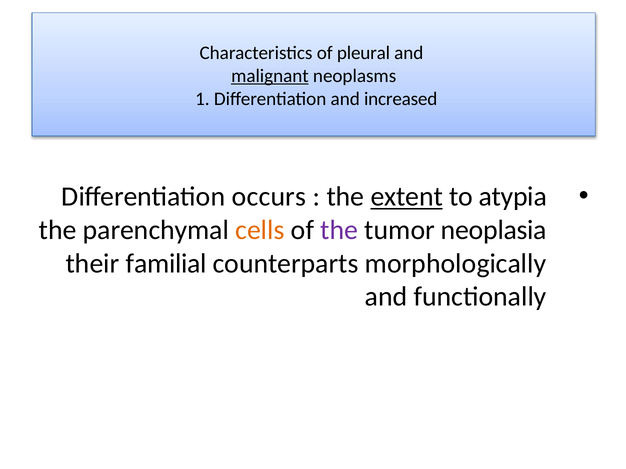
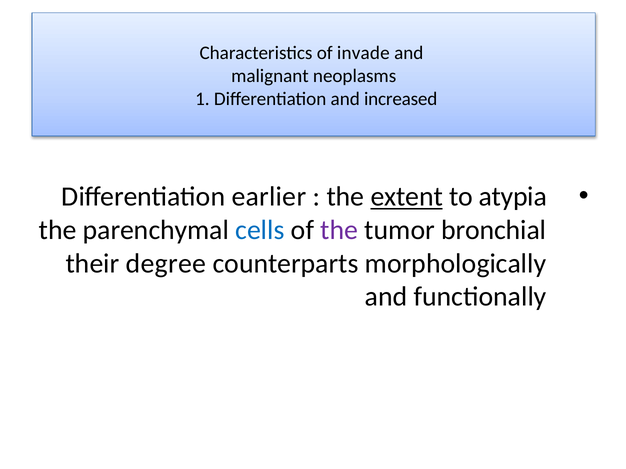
pleural: pleural -> invade (363, 53)
malignant underline: present -> none (270, 76)
occurs: occurs -> earlier (269, 197)
cells colour: orange -> blue (260, 230)
neoplasia: neoplasia -> bronchial (494, 230)
familial: familial -> degree (166, 264)
